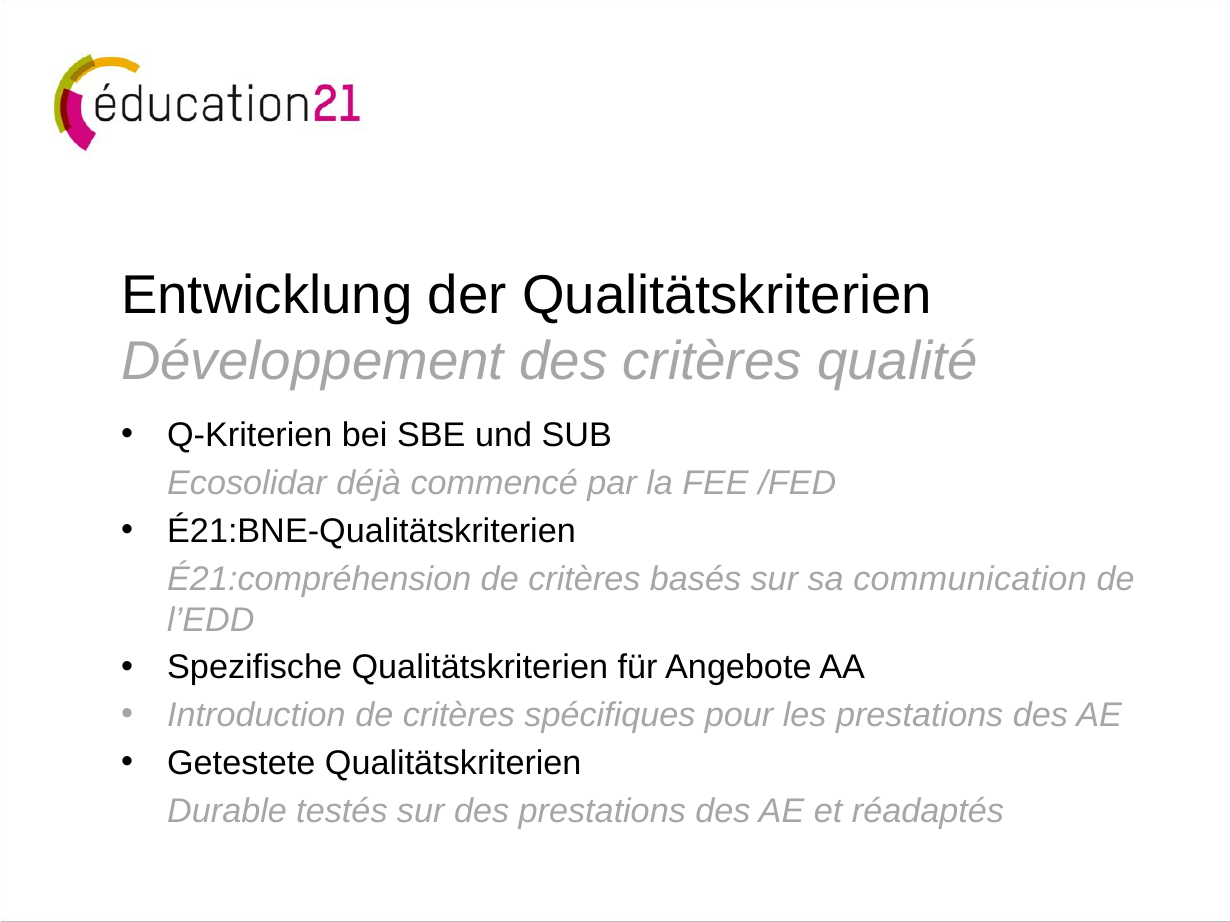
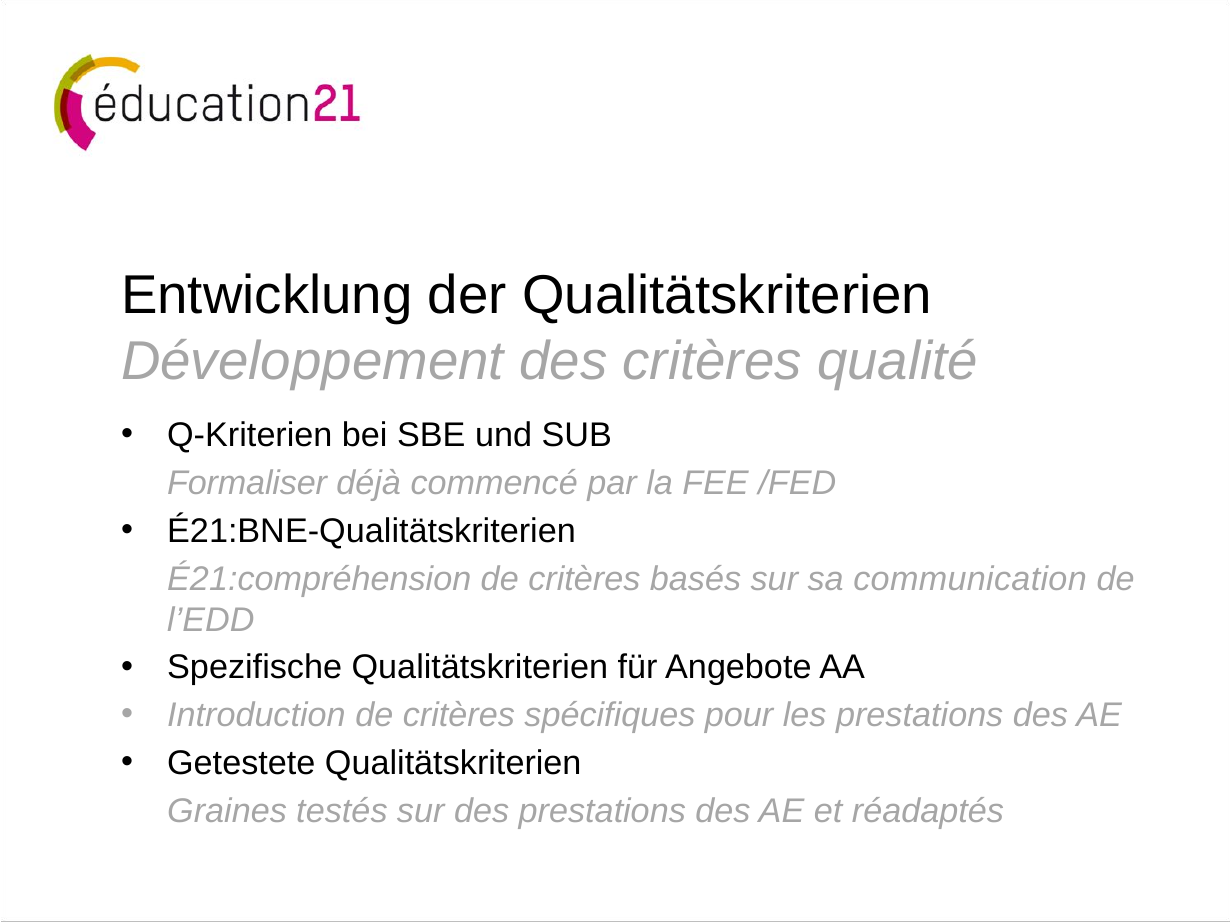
Ecosolidar: Ecosolidar -> Formaliser (247, 484)
Durable: Durable -> Graines (227, 812)
